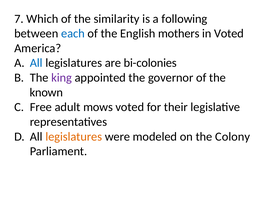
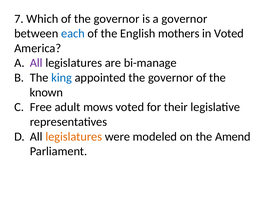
of the similarity: similarity -> governor (117, 19)
a following: following -> governor (184, 19)
All colour: blue -> purple (36, 63)
bi-colonies: bi-colonies -> bi-manage (150, 63)
king colour: purple -> blue (62, 78)
Colony: Colony -> Amend (233, 137)
